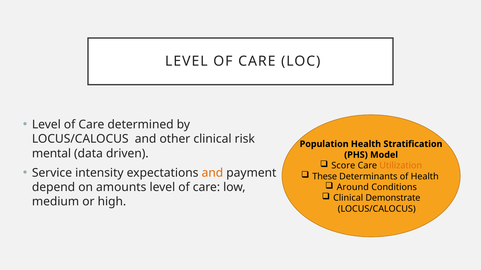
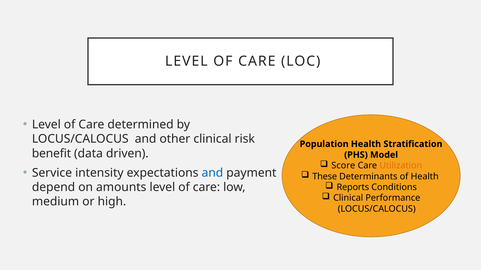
mental: mental -> benefit (51, 154)
and colour: orange -> blue (212, 173)
Around: Around -> Reports (353, 188)
Demonstrate: Demonstrate -> Performance (393, 198)
